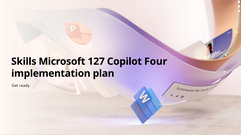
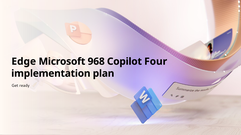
Skills: Skills -> Edge (24, 62)
127: 127 -> 968 (96, 62)
